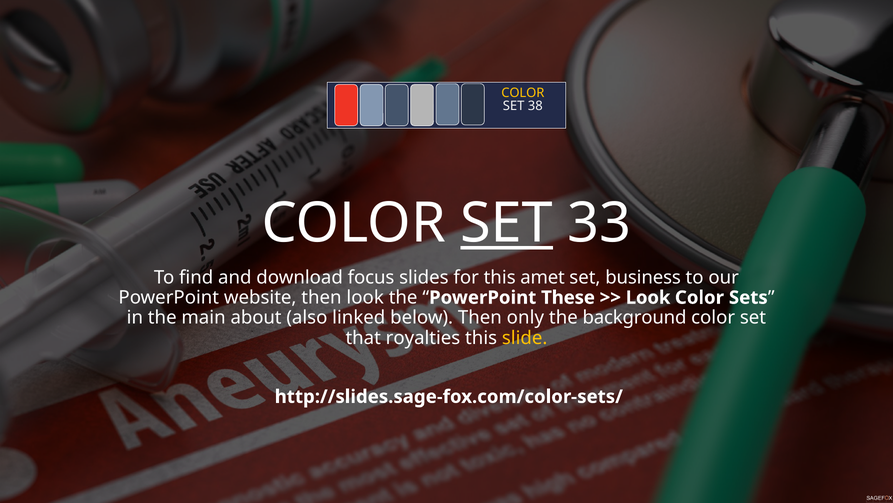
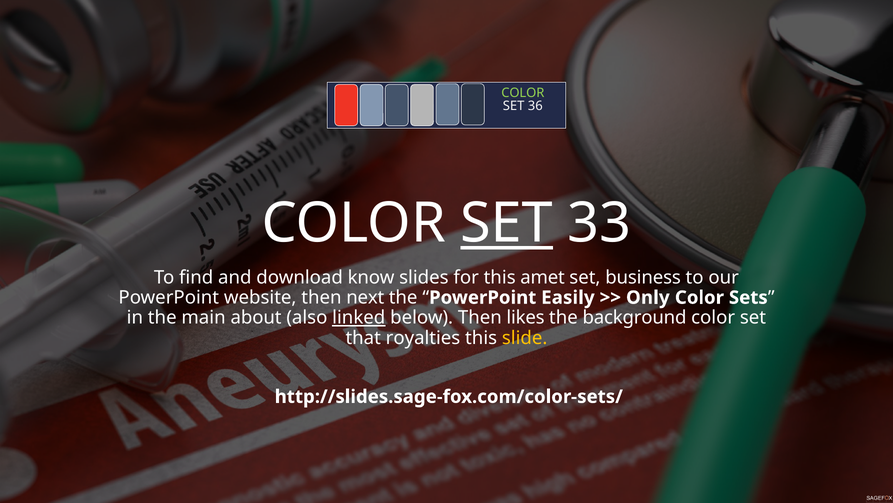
COLOR colour: yellow -> light green (523, 93)
38: 38 -> 36 (535, 106)
focus: focus -> know (371, 277)
then look: look -> next (365, 297)
These: These -> Easily (568, 297)
Look: Look -> Only (648, 297)
linked underline: none -> present (359, 317)
only: only -> likes (526, 317)
